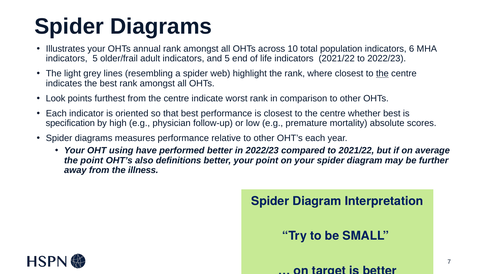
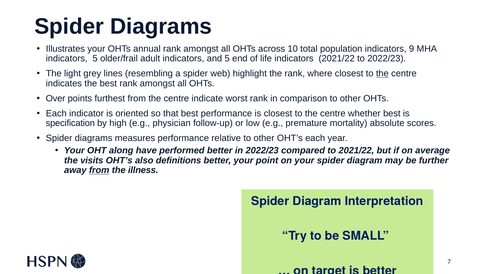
6: 6 -> 9 (412, 49)
Look: Look -> Over (56, 99)
using: using -> along (121, 151)
the point: point -> visits (92, 161)
from underline: none -> present (99, 171)
